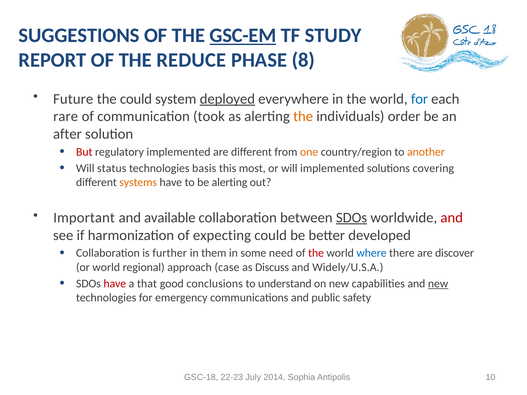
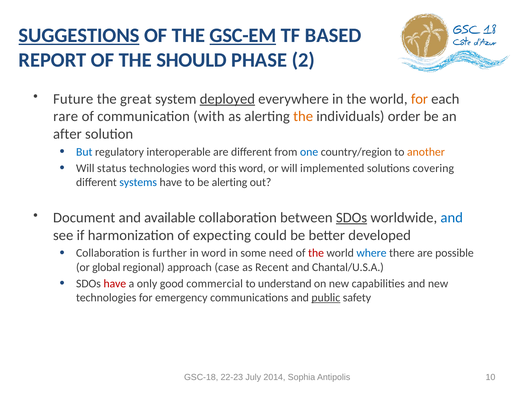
SUGGESTIONS underline: none -> present (79, 36)
STUDY: STUDY -> BASED (333, 36)
REDUCE: REDUCE -> SHOULD (192, 60)
8: 8 -> 2 (303, 60)
the could: could -> great (136, 99)
for colour: blue -> orange (419, 99)
took: took -> with (209, 116)
But colour: red -> blue (84, 152)
regulatory implemented: implemented -> interoperable (179, 152)
one colour: orange -> blue (309, 152)
technologies basis: basis -> word (204, 168)
this most: most -> word (252, 168)
systems colour: orange -> blue (138, 182)
Important: Important -> Document (84, 218)
and colour: red -> blue (452, 218)
in them: them -> word (214, 253)
discover: discover -> possible (454, 253)
or world: world -> global (106, 267)
Discuss: Discuss -> Recent (272, 267)
Widely/U.S.A: Widely/U.S.A -> Chantal/U.S.A (348, 267)
that: that -> only (147, 284)
conclusions: conclusions -> commercial (215, 284)
new underline: present -> none (438, 284)
public underline: none -> present (326, 298)
